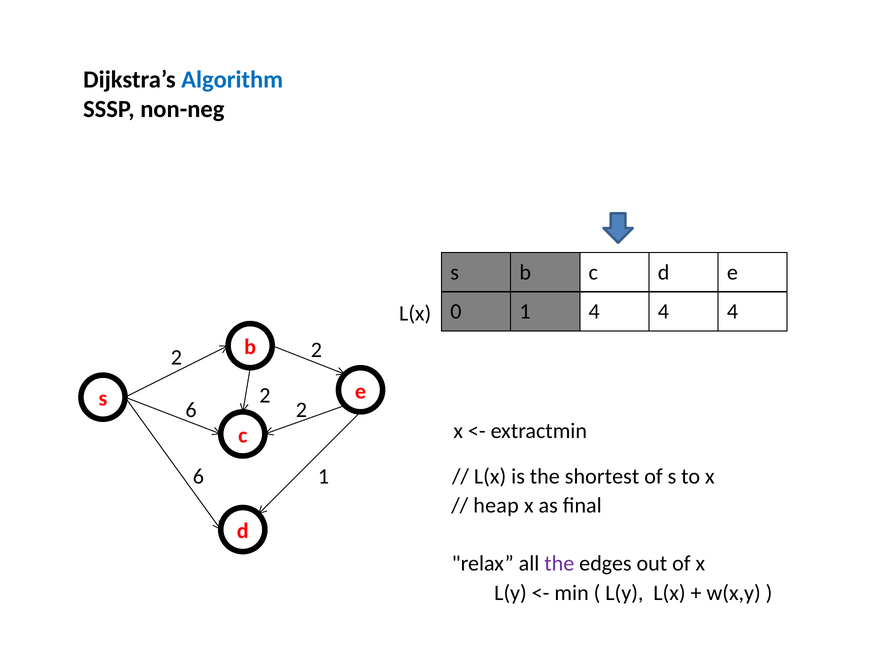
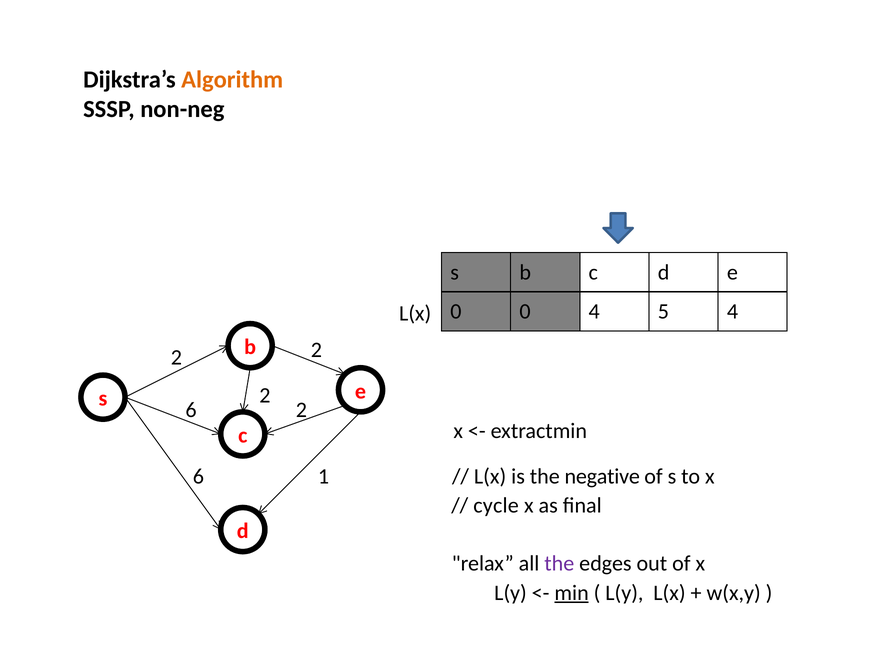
Algorithm colour: blue -> orange (232, 80)
0 1: 1 -> 0 (525, 312)
4: 4 -> 5 (663, 312)
shortest: shortest -> negative (602, 476)
heap: heap -> cycle (496, 506)
min underline: none -> present (572, 593)
